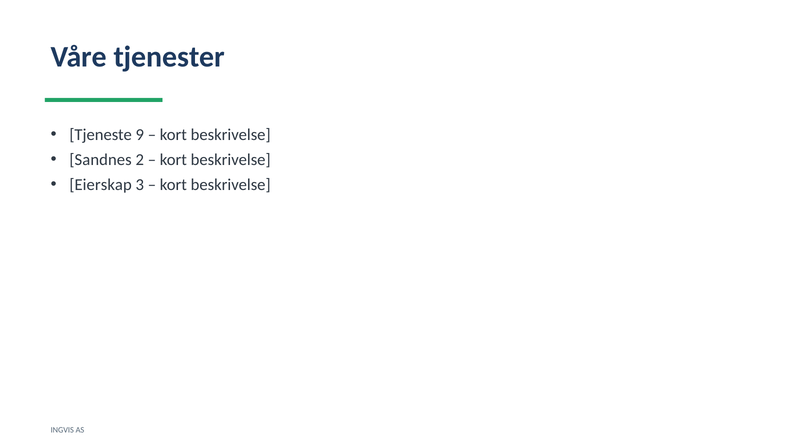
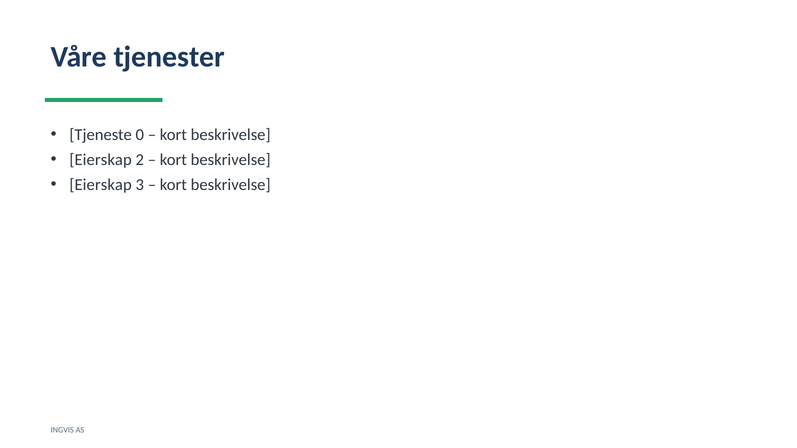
9: 9 -> 0 (140, 135)
Sandnes: Sandnes -> Eierskap (101, 160)
